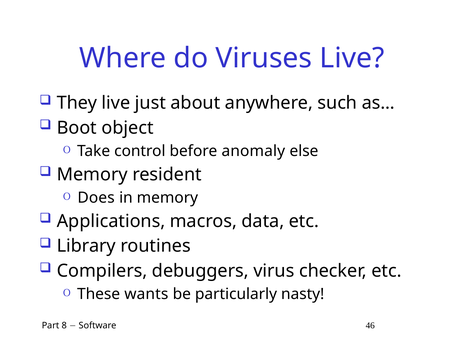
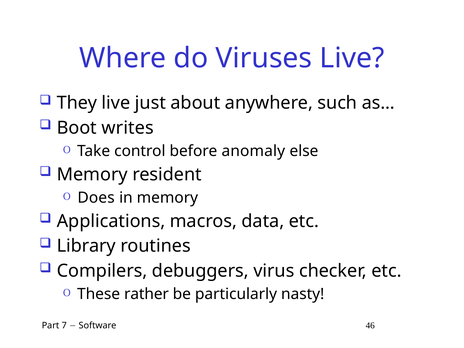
object: object -> writes (128, 128)
wants: wants -> rather (146, 294)
8: 8 -> 7 (64, 325)
